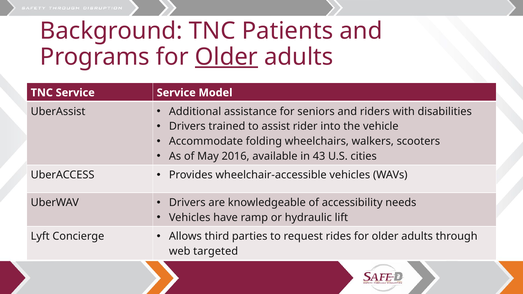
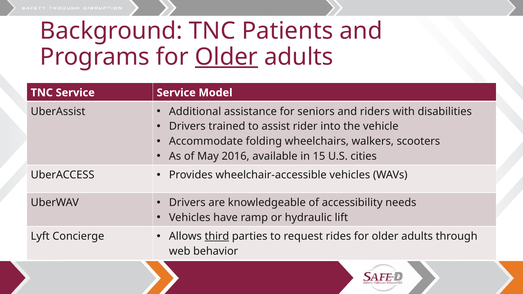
43: 43 -> 15 (319, 156)
third underline: none -> present (217, 237)
targeted: targeted -> behavior (216, 251)
